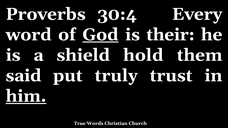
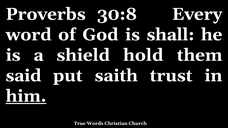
30:4: 30:4 -> 30:8 (117, 14)
God underline: present -> none (100, 35)
their: their -> shall (171, 35)
truly: truly -> saith (116, 76)
